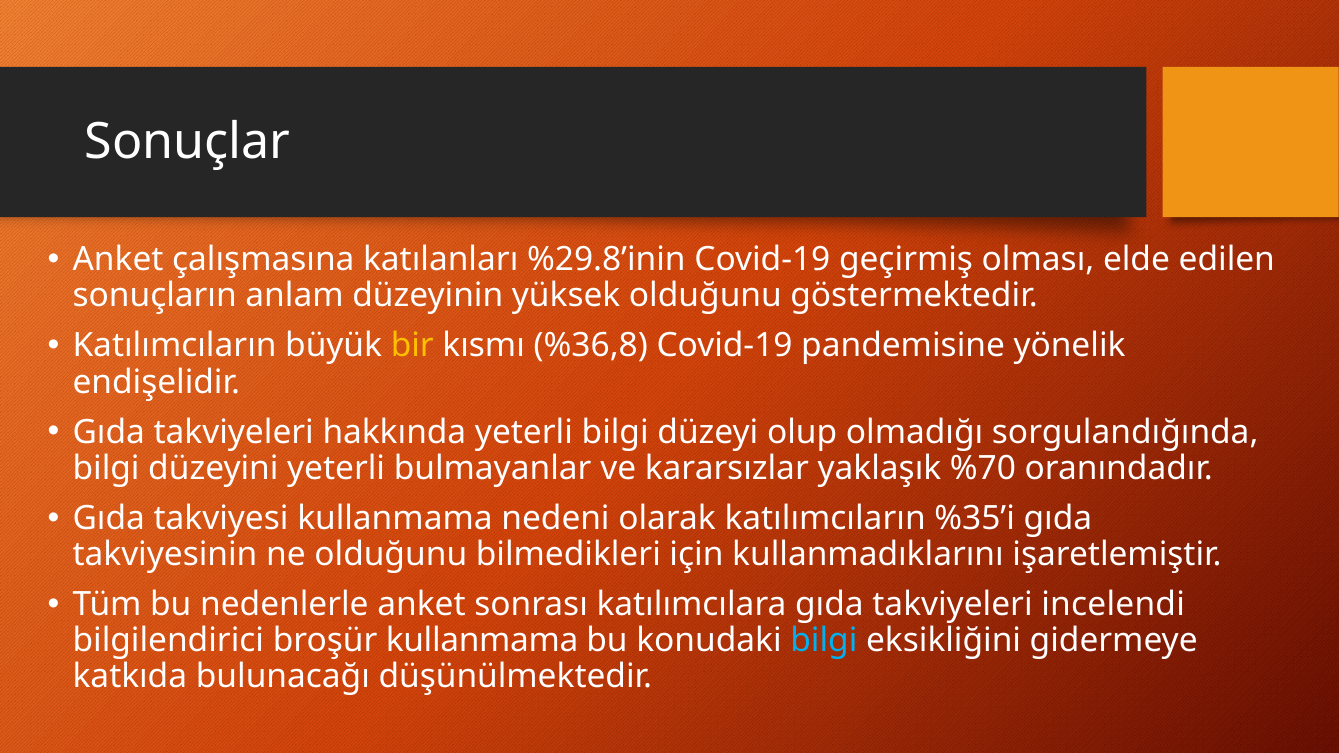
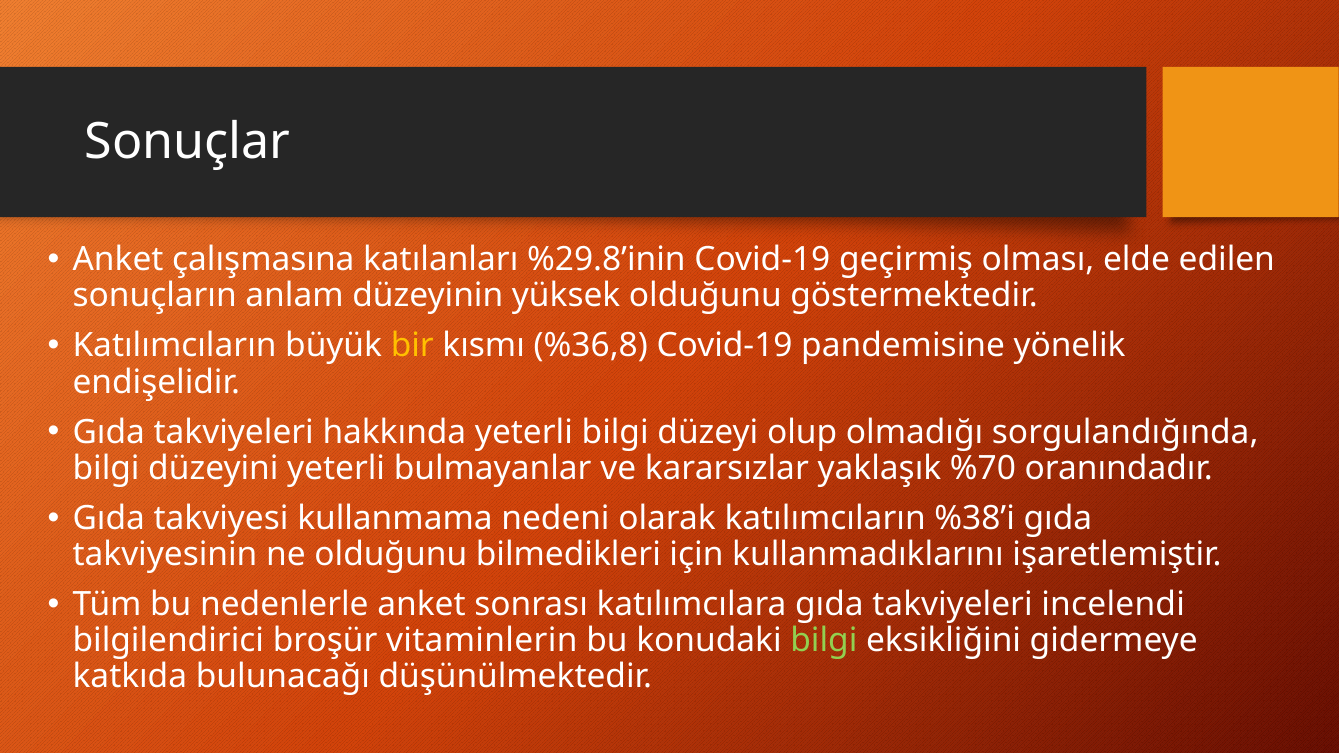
%35’i: %35’i -> %38’i (975, 518)
broşür kullanmama: kullanmama -> vitaminlerin (482, 641)
bilgi colour: light blue -> light green (824, 641)
